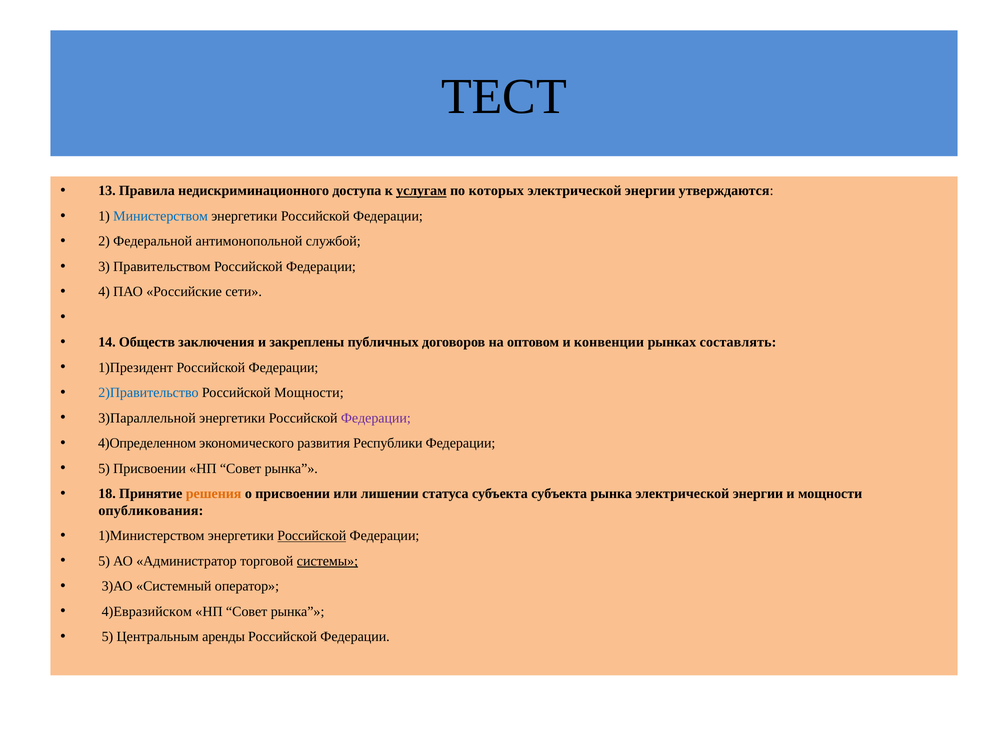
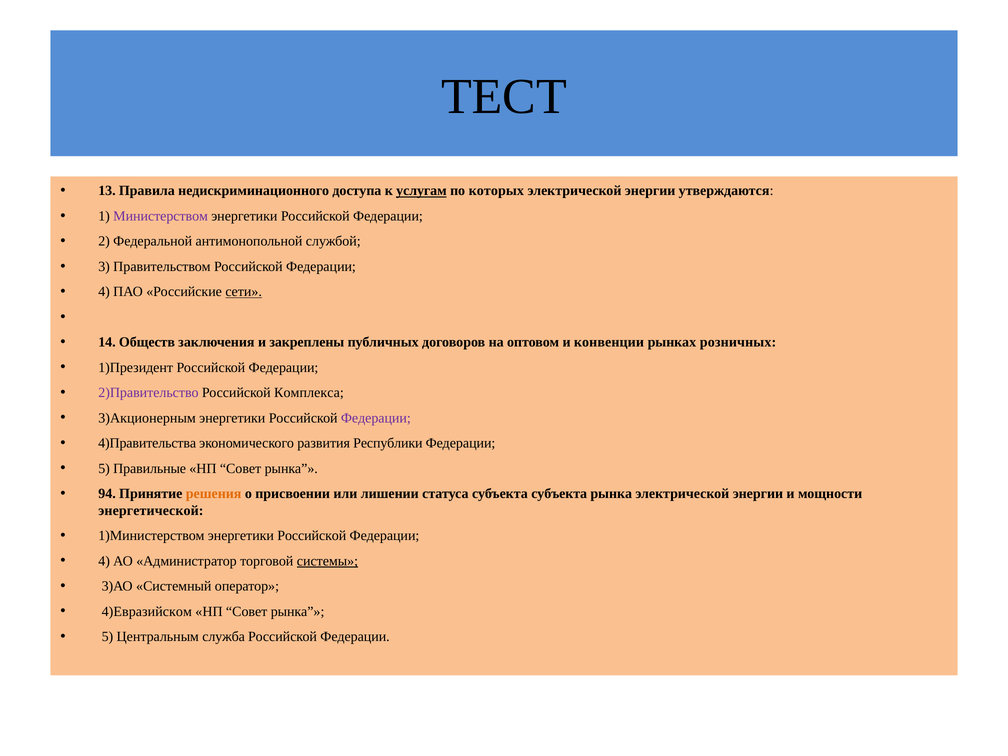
Министерством colour: blue -> purple (161, 216)
сети underline: none -> present (244, 292)
составлять: составлять -> розничных (738, 342)
2)Правительство colour: blue -> purple (148, 393)
Российской Мощности: Мощности -> Комплекса (309, 393)
3)Параллельной: 3)Параллельной -> 3)Акционерным (147, 418)
4)Определенном: 4)Определенном -> 4)Правительства (147, 443)
5 Присвоении: Присвоении -> Правильные (150, 468)
18: 18 -> 94 (107, 494)
опубликования: опубликования -> энергетической (151, 511)
Российской underline: present -> none (312, 536)
5: 5 -> 4 (104, 561)
аренды: аренды -> служба (224, 637)
